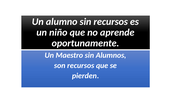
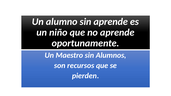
sin recursos: recursos -> aprende (111, 22)
